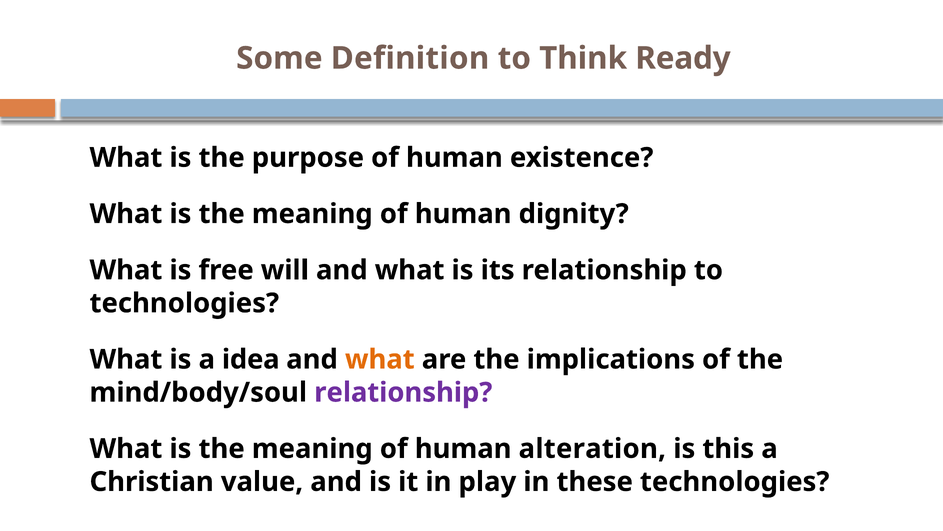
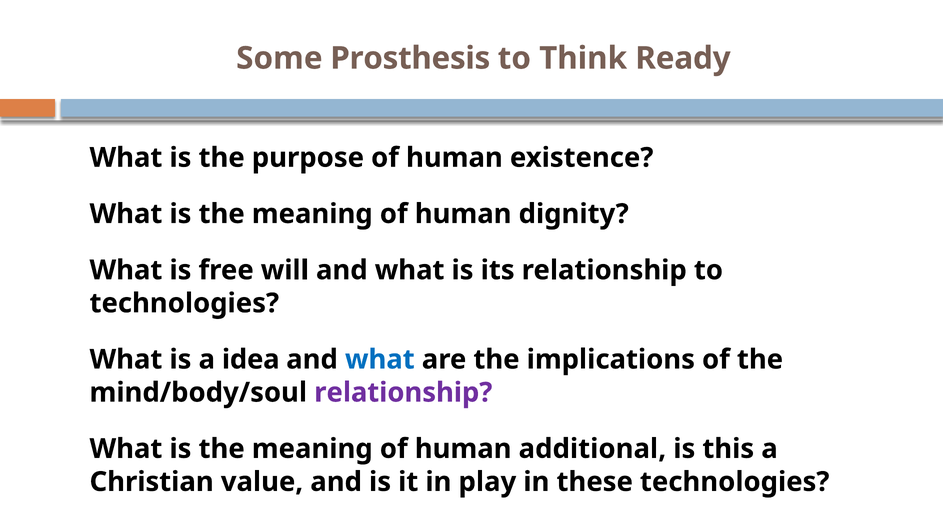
Definition: Definition -> Prosthesis (410, 58)
what colour: orange -> blue (380, 359)
alteration: alteration -> additional (592, 448)
